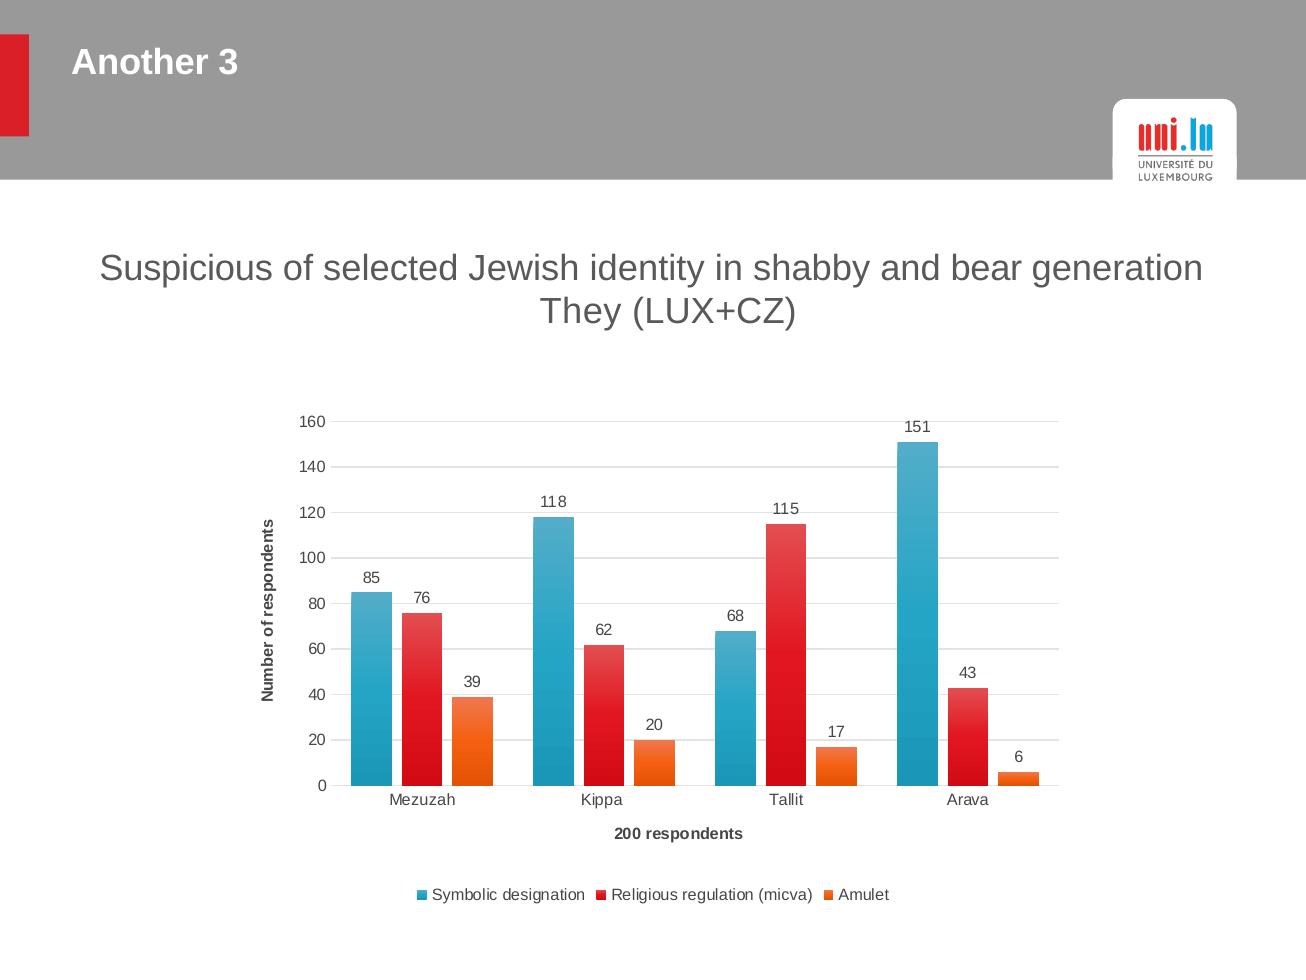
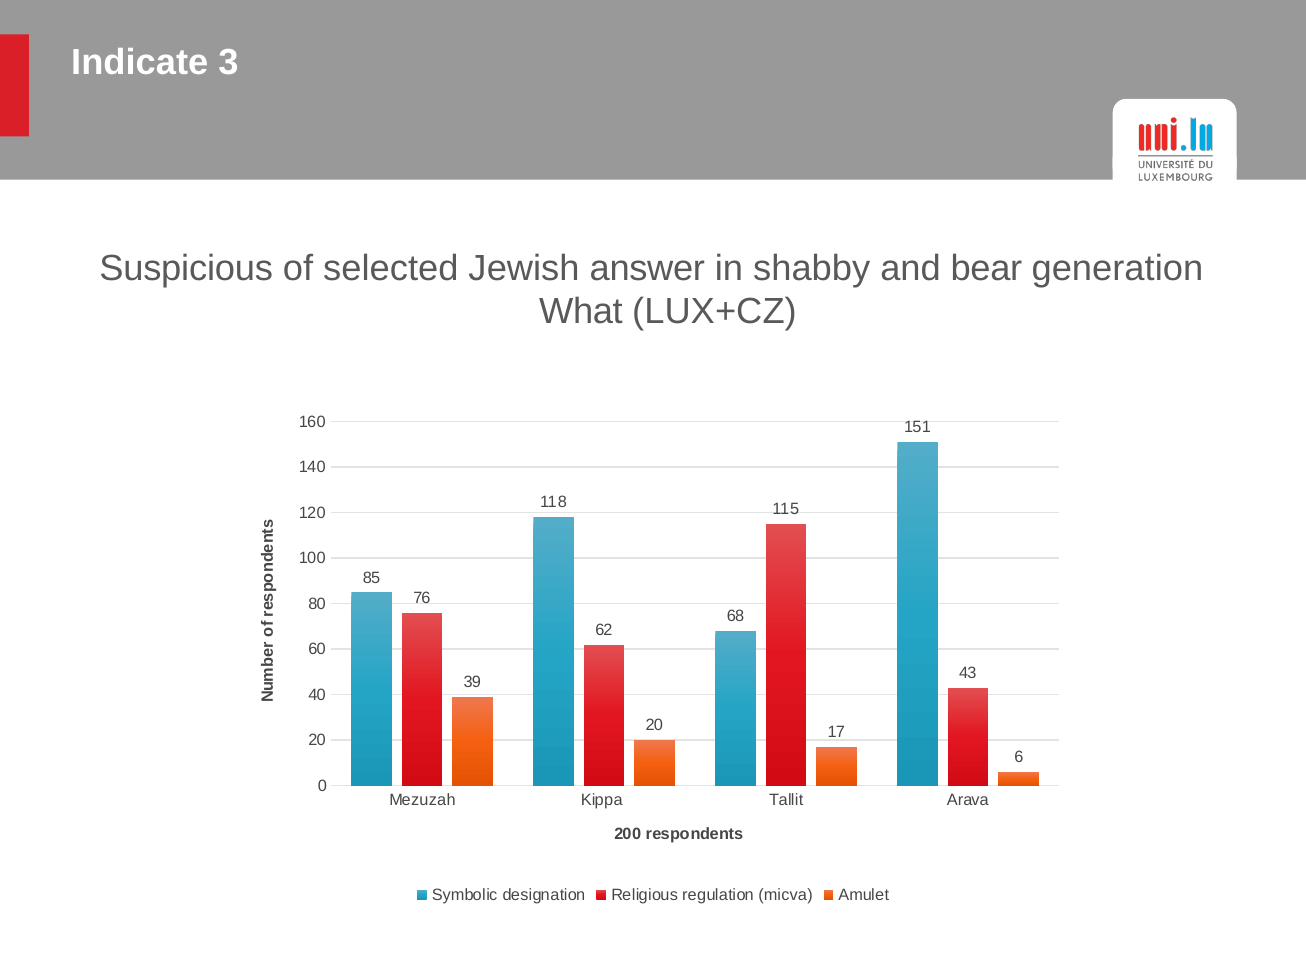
Another: Another -> Indicate (140, 62)
identity: identity -> answer (647, 268)
They: They -> What (581, 311)
